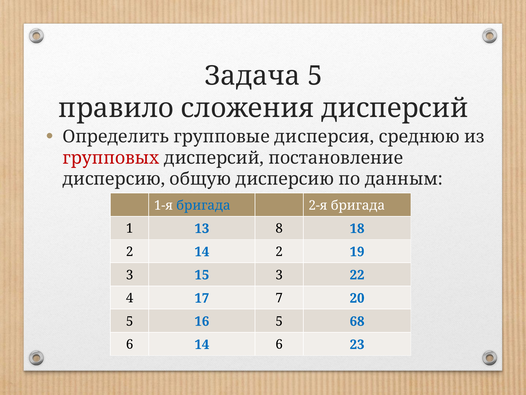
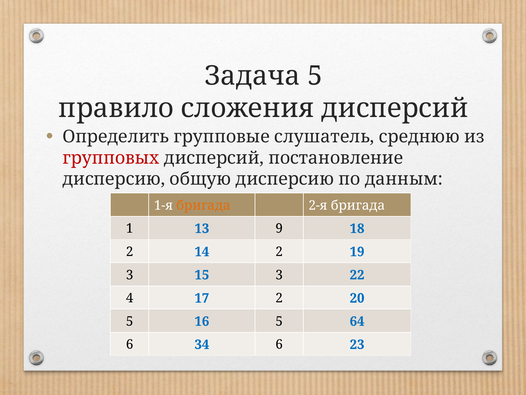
дисперсия: дисперсия -> слушатель (324, 137)
бригада colour: blue -> orange (203, 205)
8: 8 -> 9 (279, 228)
17 7: 7 -> 2 (279, 298)
68: 68 -> 64 (357, 321)
6 14: 14 -> 34 (202, 344)
